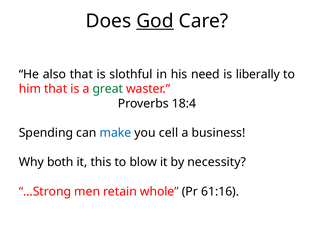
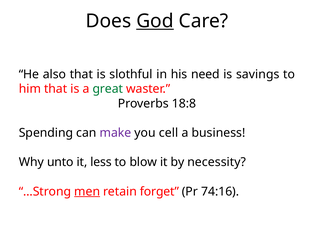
liberally: liberally -> savings (258, 74)
18:4: 18:4 -> 18:8 (184, 103)
make colour: blue -> purple (116, 133)
both: both -> unto (60, 162)
this: this -> less (101, 162)
men underline: none -> present (87, 191)
whole: whole -> forget (159, 191)
61:16: 61:16 -> 74:16 (220, 191)
